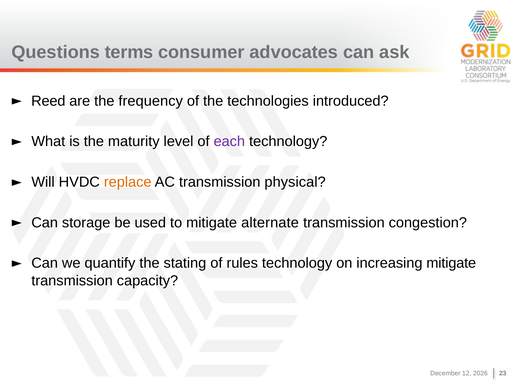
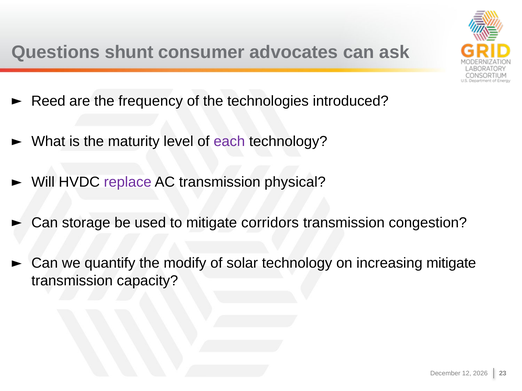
terms: terms -> shunt (129, 52)
replace colour: orange -> purple (128, 182)
alternate: alternate -> corridors (270, 223)
stating: stating -> modify (185, 264)
rules: rules -> solar (242, 264)
